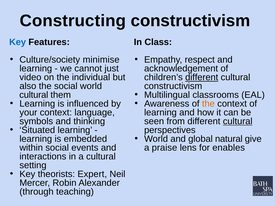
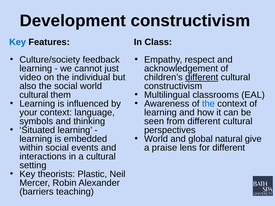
Constructing: Constructing -> Development (73, 21)
minimise: minimise -> feedback (101, 60)
the colour: orange -> blue (208, 104)
cultural underline: present -> none (238, 121)
for enables: enables -> different (229, 148)
Expert: Expert -> Plastic (92, 174)
through: through -> barriers (37, 192)
